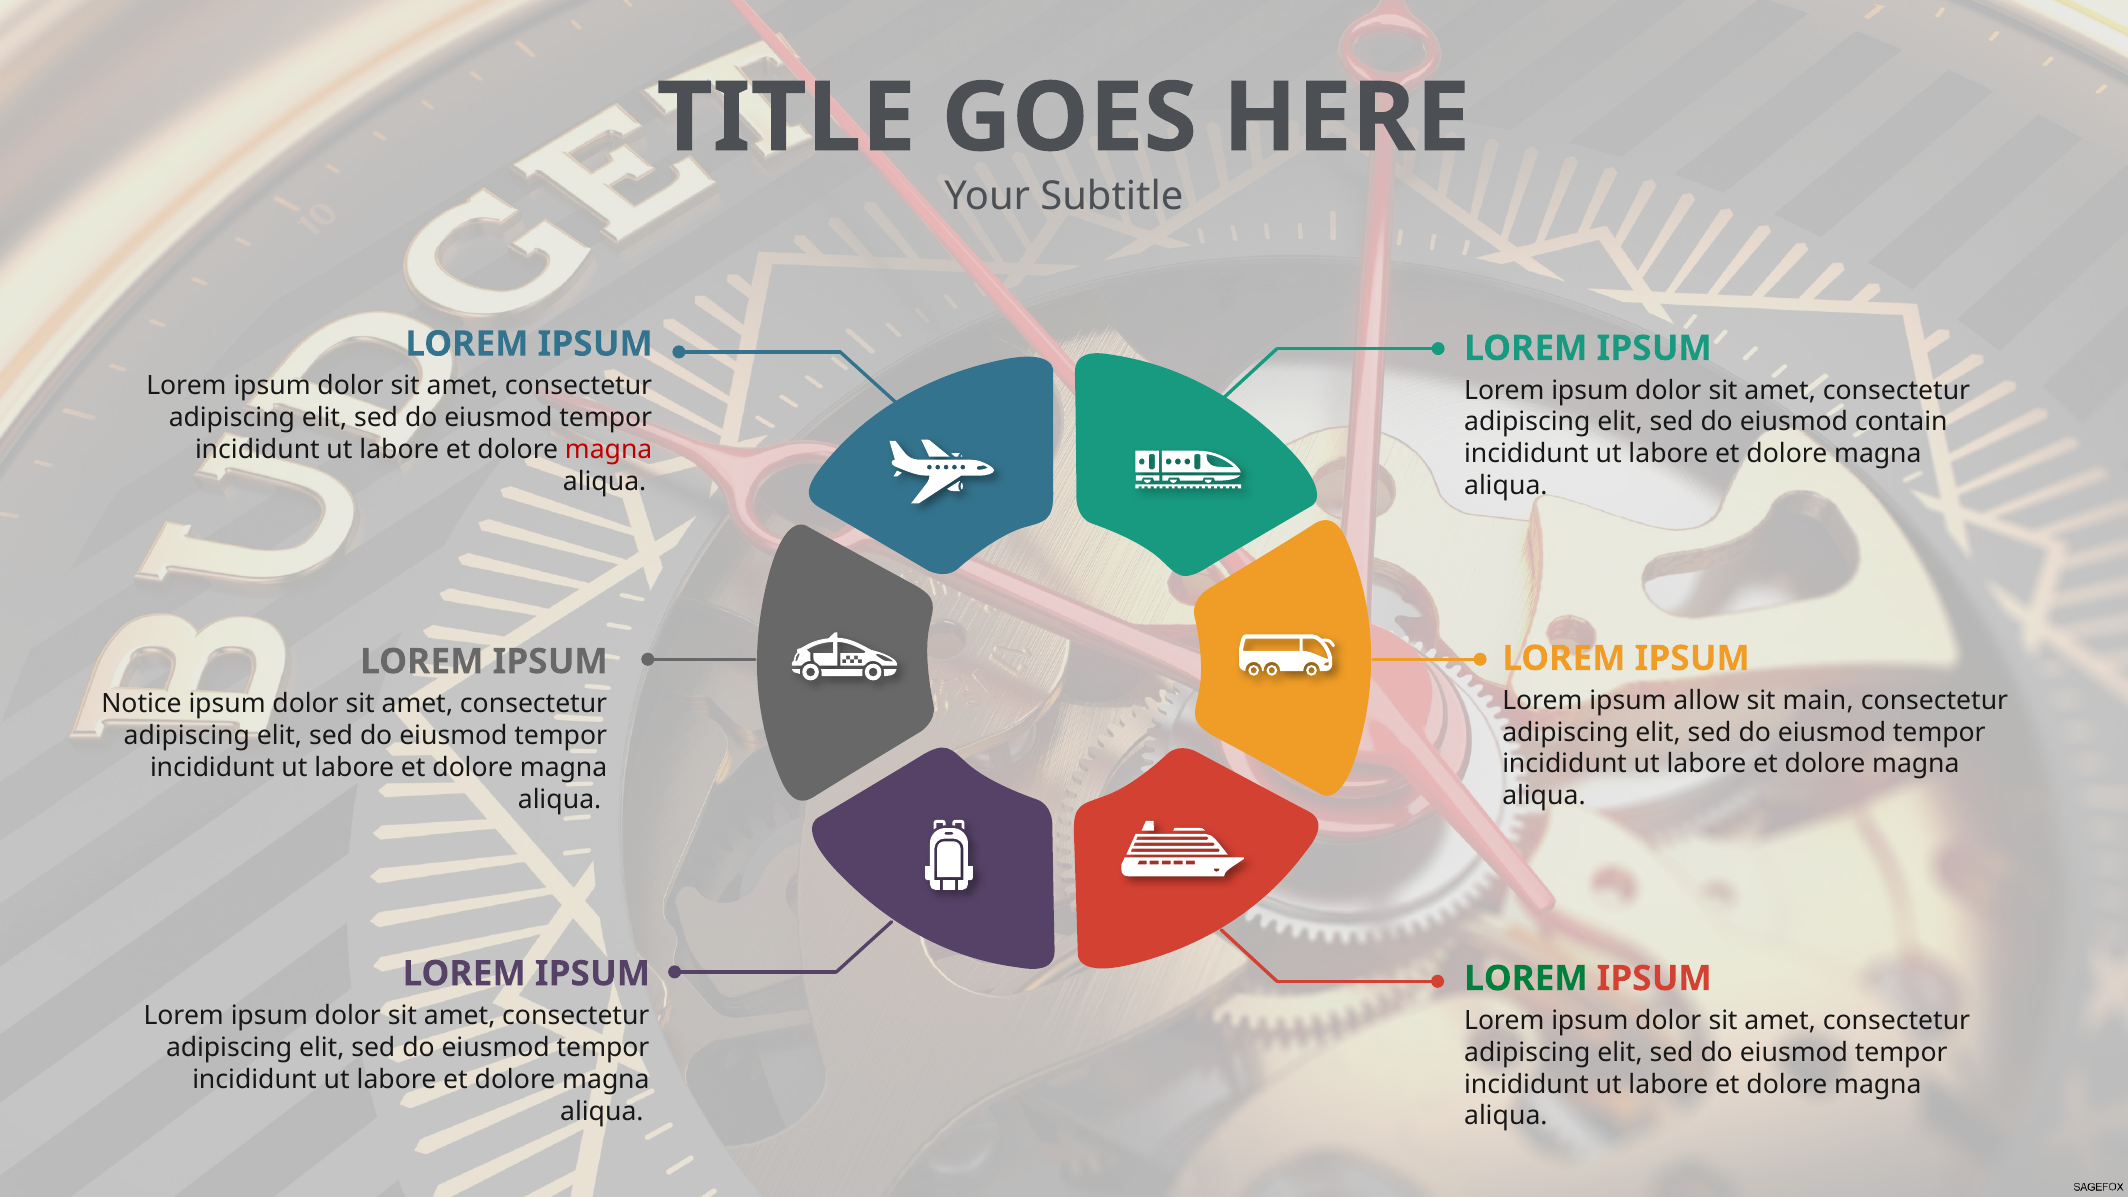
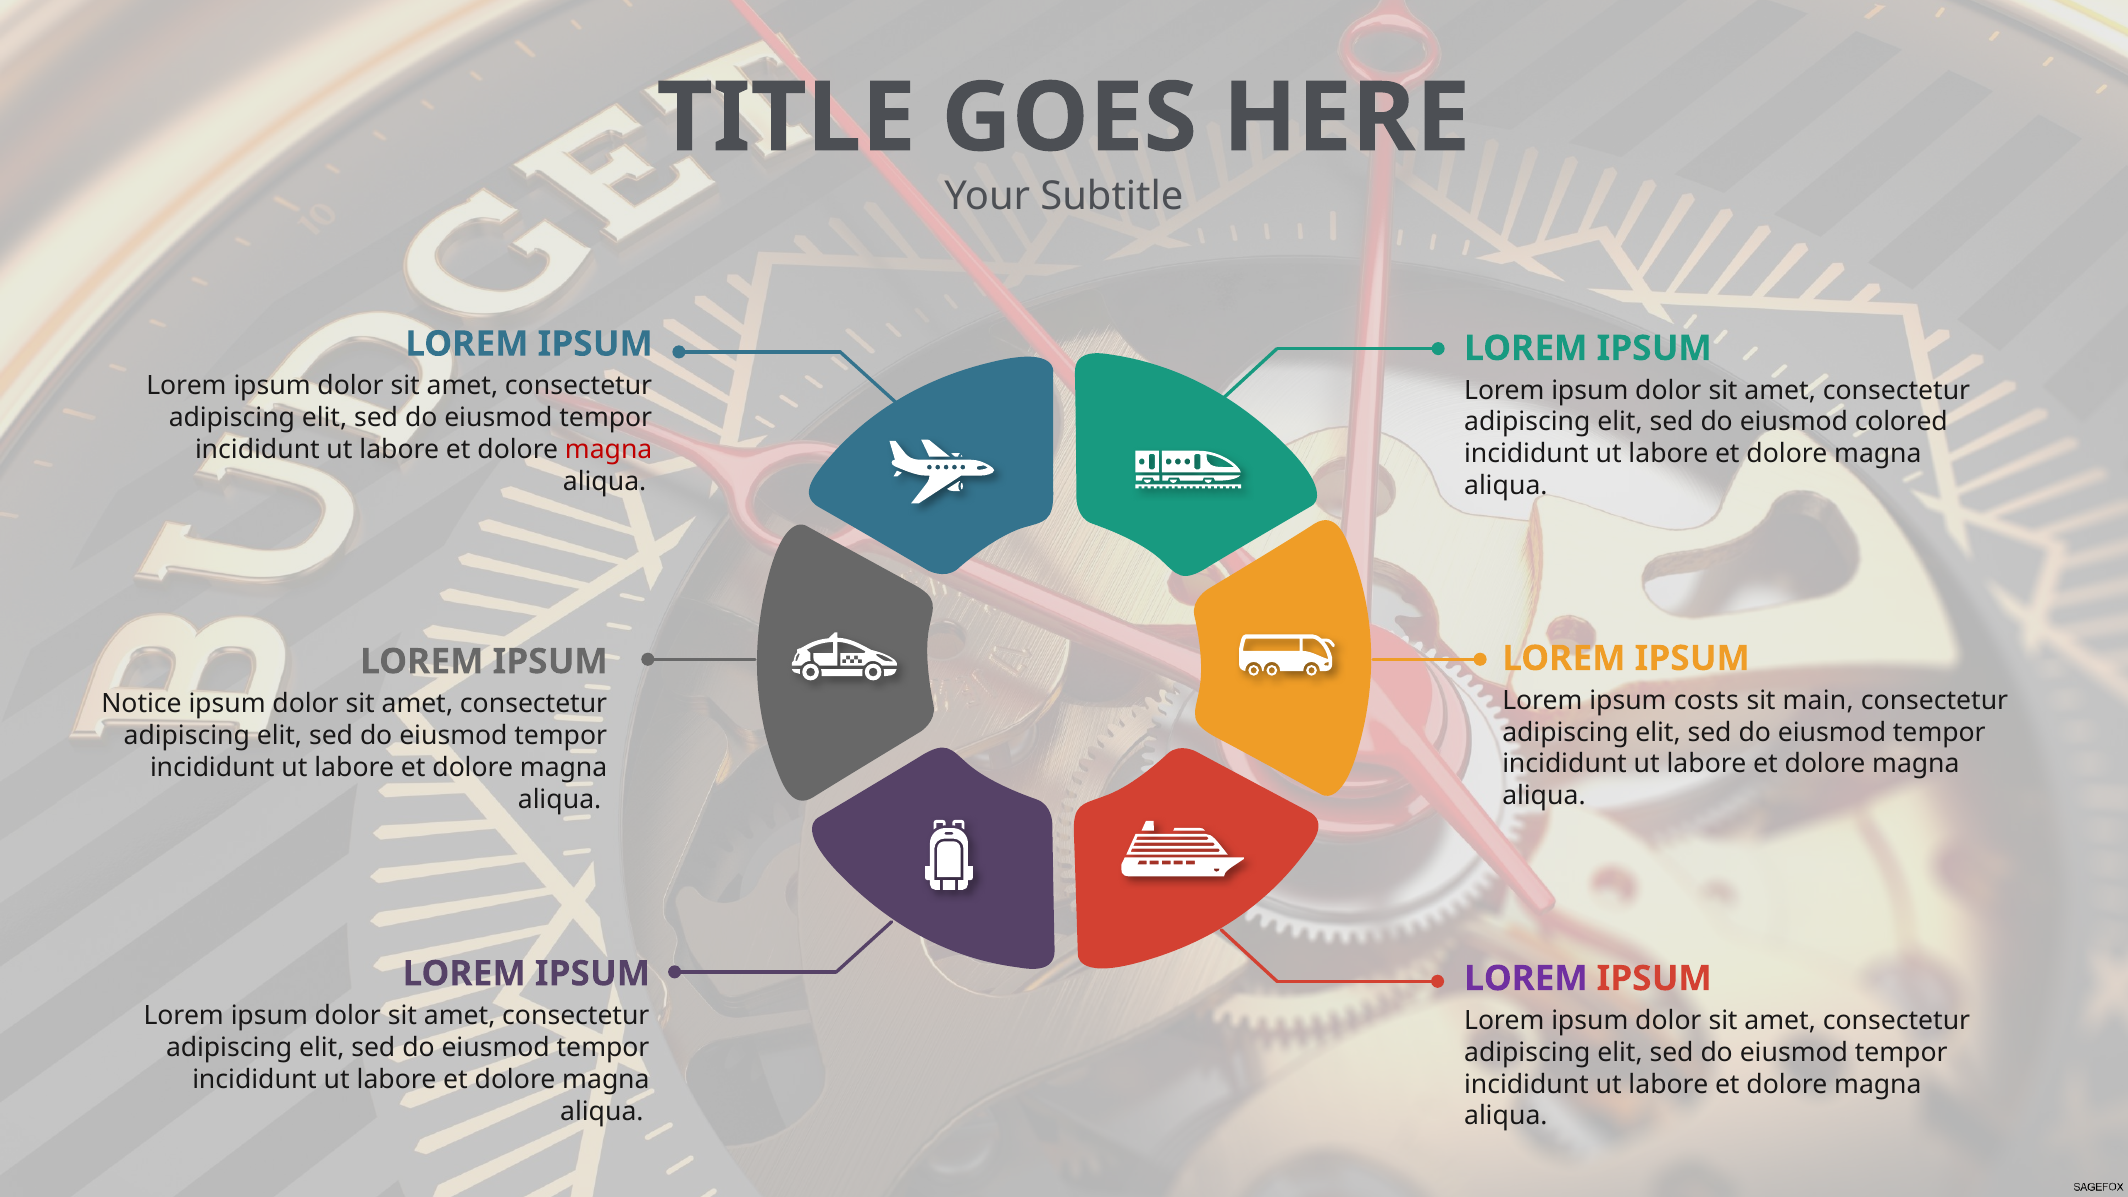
contain: contain -> colored (1901, 422)
allow: allow -> costs (1706, 700)
LOREM colour: green -> purple (1526, 979)
